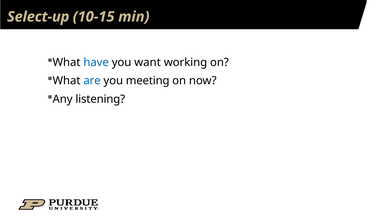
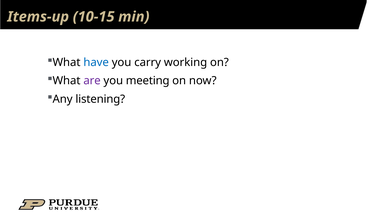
Select-up: Select-up -> Items-up (38, 17)
want: want -> carry (148, 62)
are colour: blue -> purple (92, 81)
